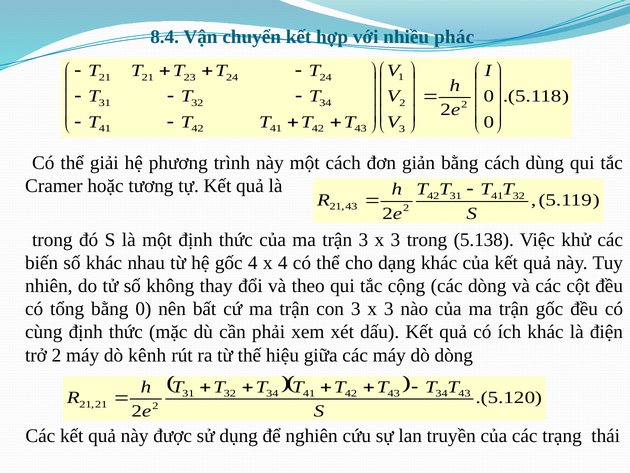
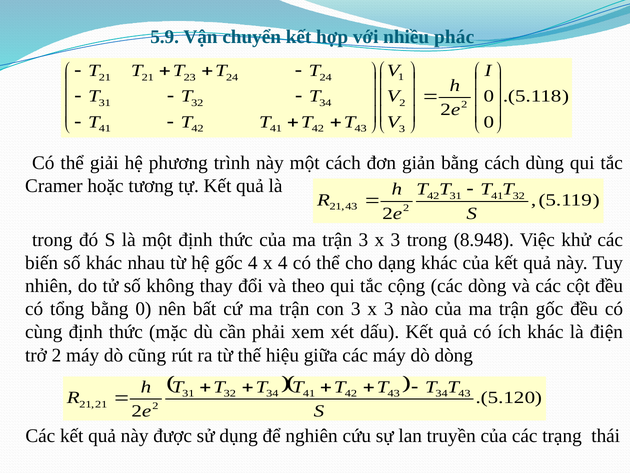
8.4: 8.4 -> 5.9 (165, 37)
5.138: 5.138 -> 8.948 (484, 239)
kênh: kênh -> cũng (147, 355)
